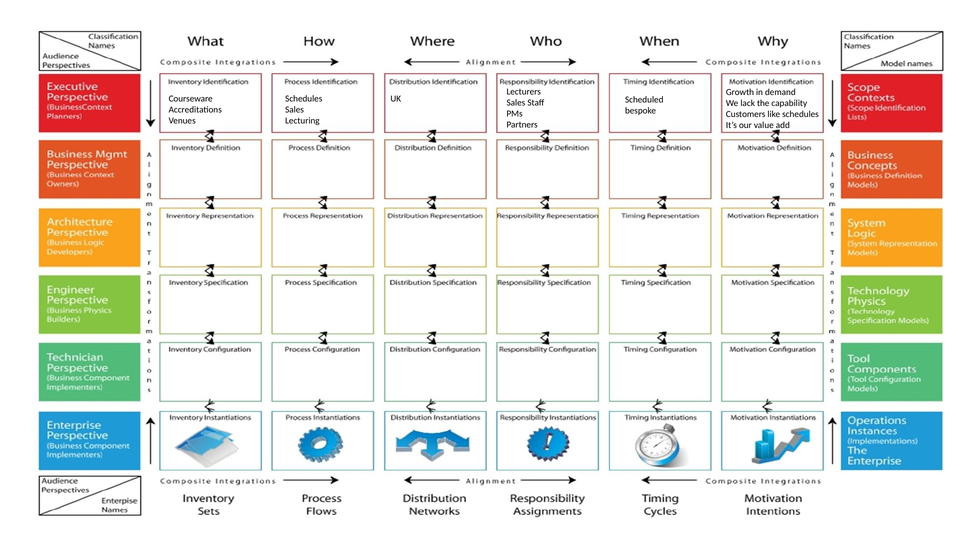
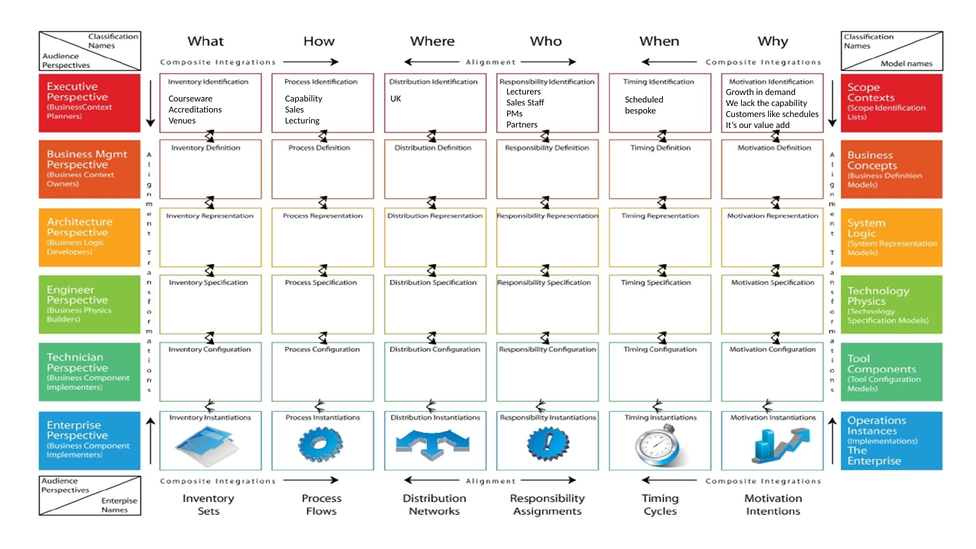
Schedules: Schedules -> Capability (304, 99)
